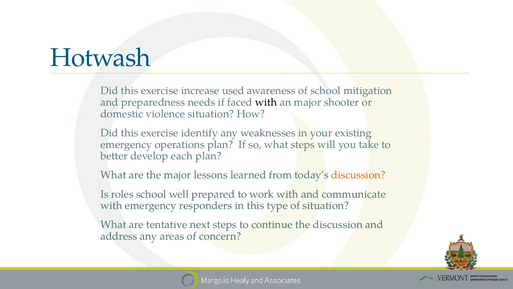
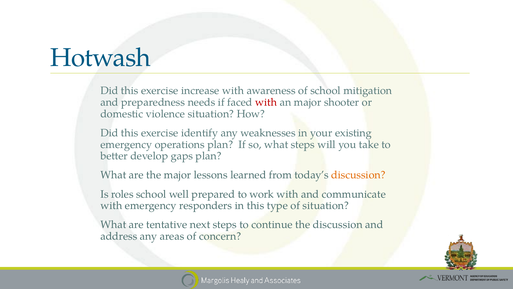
increase used: used -> with (233, 91)
with colour: black -> red (266, 102)
each: each -> gaps (182, 156)
